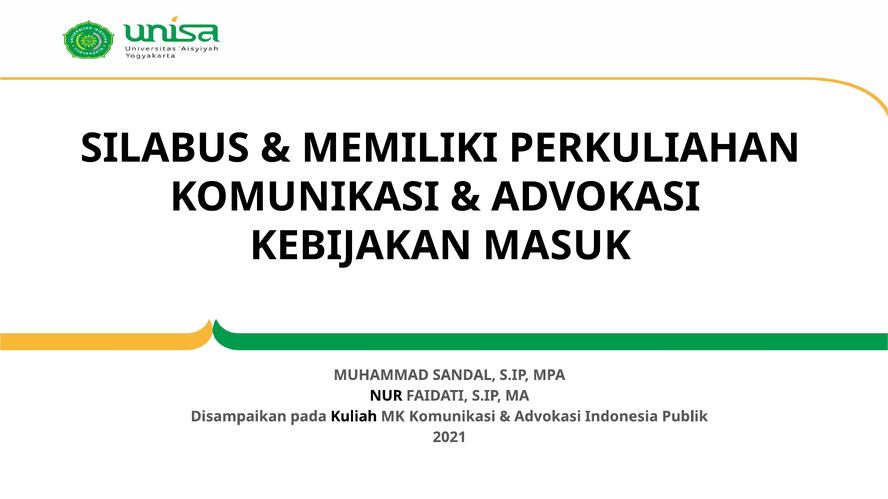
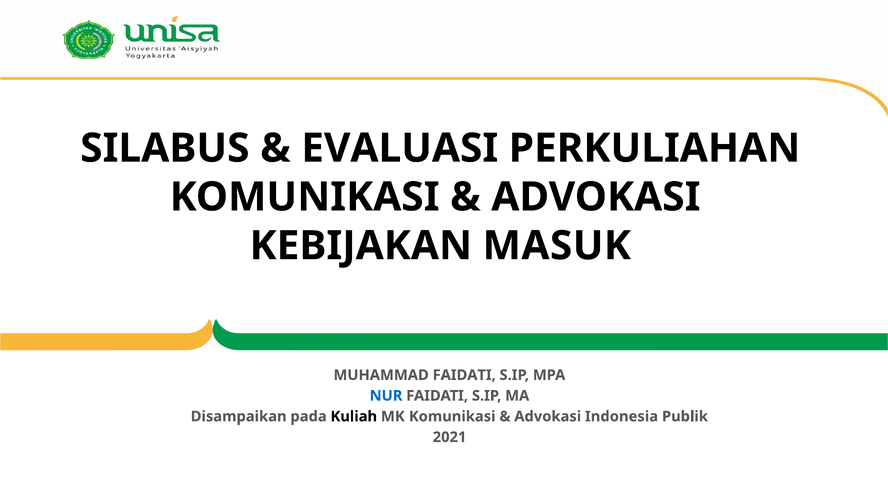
MEMILIKI: MEMILIKI -> EVALUASI (400, 148)
MUHAMMAD SANDAL: SANDAL -> FAIDATI (464, 375)
NUR colour: black -> blue (386, 396)
